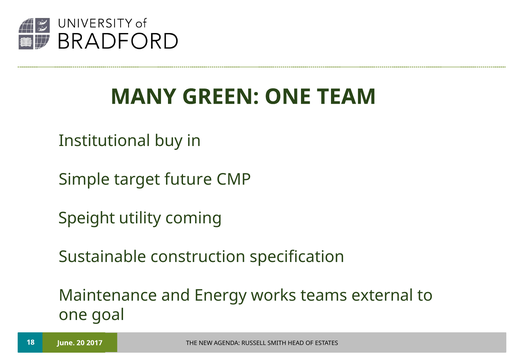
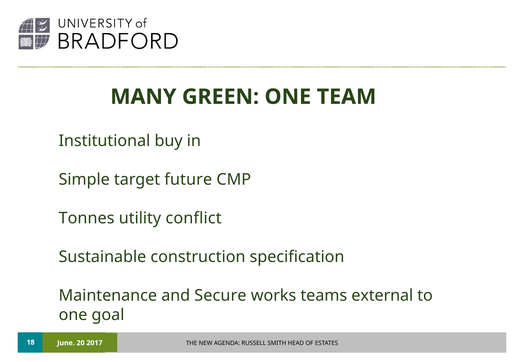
Speight: Speight -> Tonnes (87, 219)
coming: coming -> conflict (194, 219)
Energy: Energy -> Secure (220, 296)
